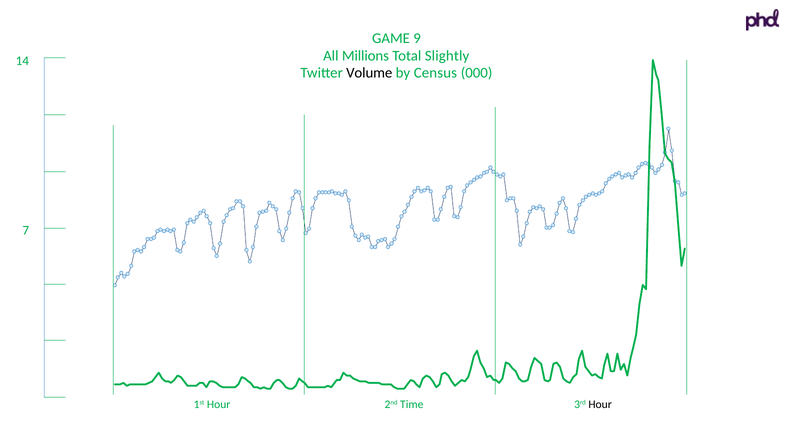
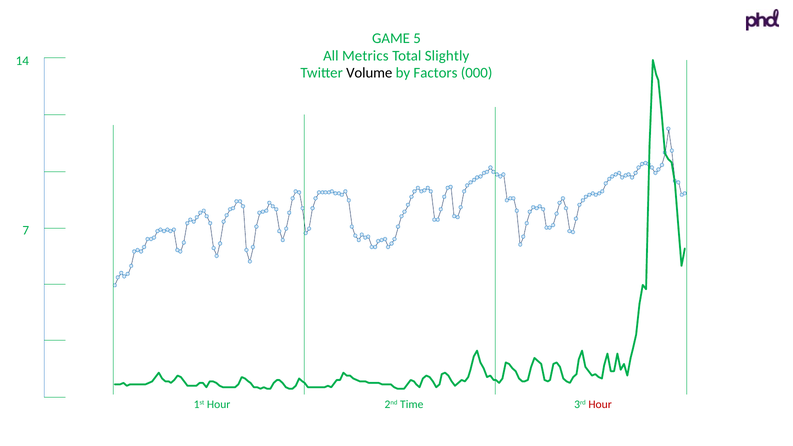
9: 9 -> 5 (417, 38)
Millions: Millions -> Metrics (365, 56)
Census: Census -> Factors (435, 73)
Hour colour: black -> red (600, 404)
